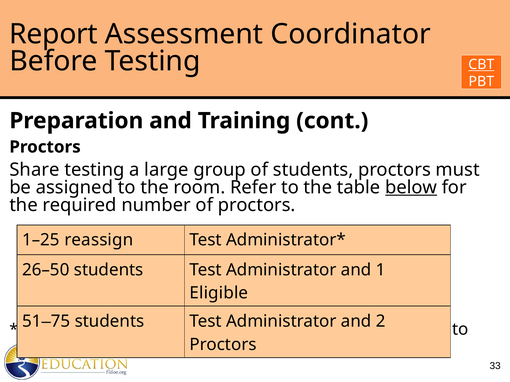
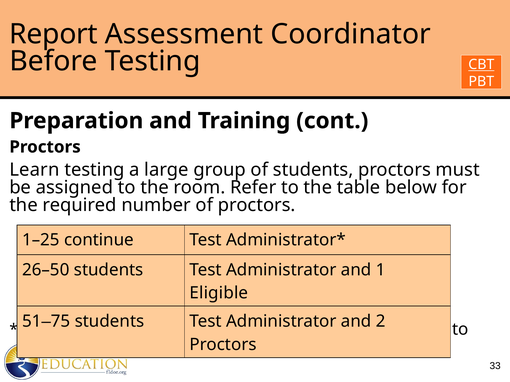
Share: Share -> Learn (34, 170)
below underline: present -> none (411, 188)
reassign: reassign -> continue (99, 240)
